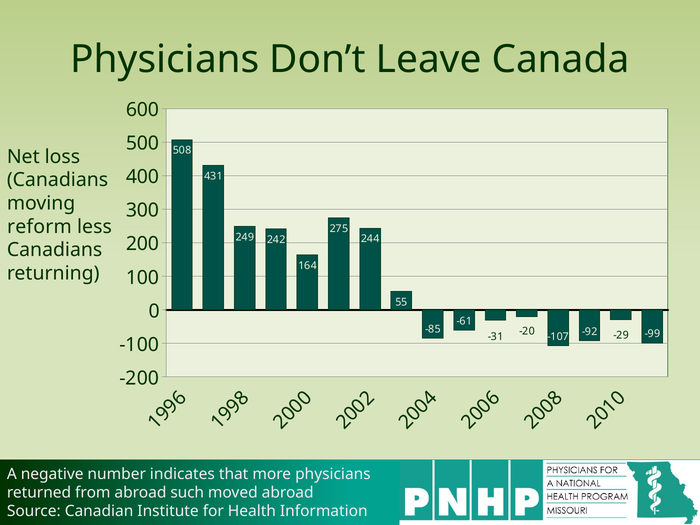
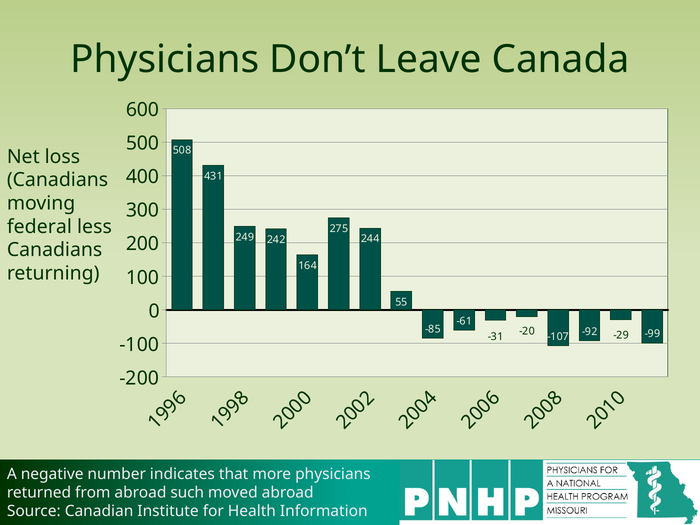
reform: reform -> federal (39, 227)
